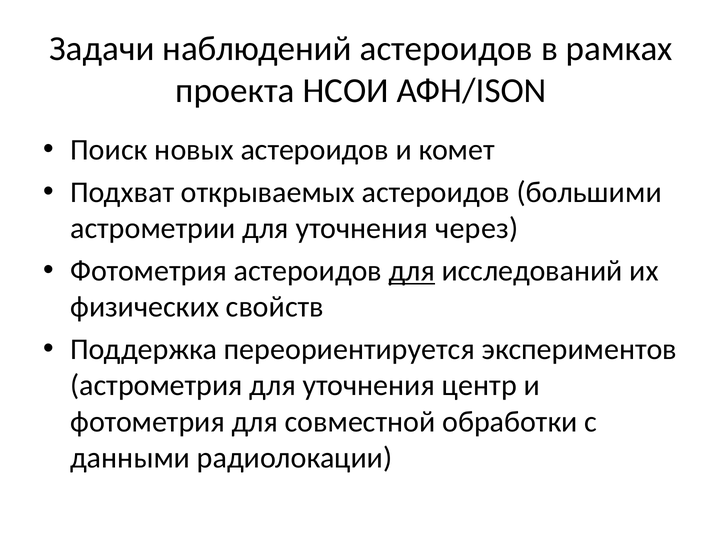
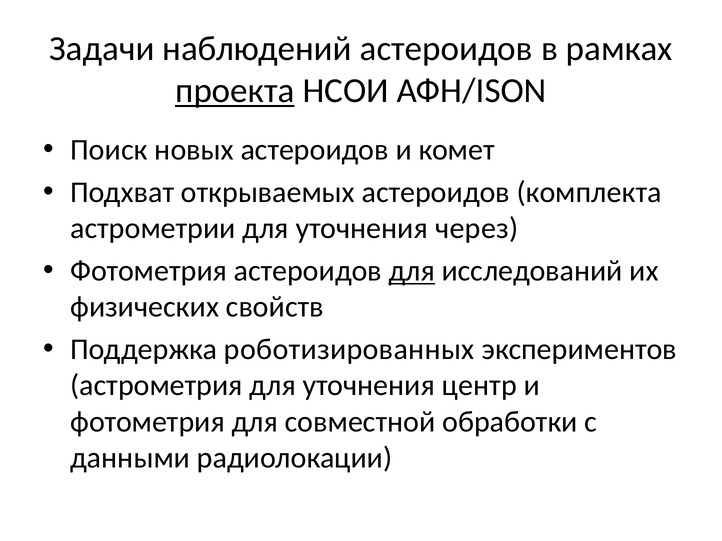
проекта underline: none -> present (235, 91)
большими: большими -> комплекта (589, 193)
переориентируется: переориентируется -> роботизированных (349, 350)
